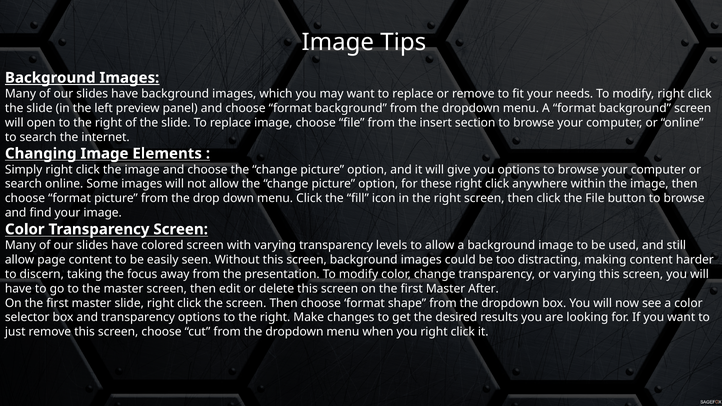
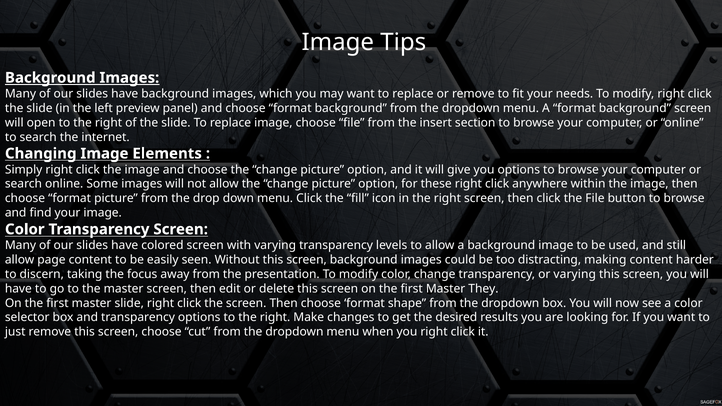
After: After -> They (483, 289)
